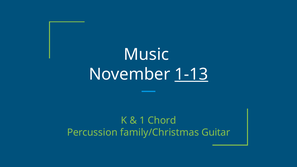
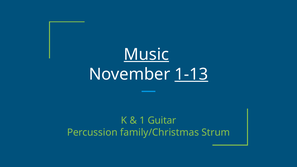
Music underline: none -> present (146, 54)
Chord: Chord -> Guitar (162, 121)
Guitar: Guitar -> Strum (216, 132)
